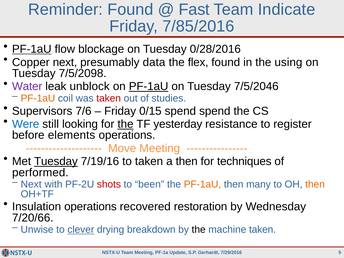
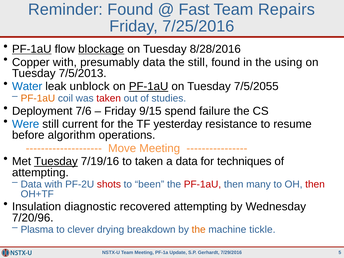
Indicate: Indicate -> Repairs (287, 10)
7/85/2016: 7/85/2016 -> 7/25/2016 (198, 26)
blockage underline: none -> present (101, 49)
0/28/2016: 0/28/2016 -> 8/28/2016 (215, 49)
Copper next: next -> with (65, 62)
the flex: flex -> still (198, 62)
7/5/2098: 7/5/2098 -> 7/5/2013 (83, 73)
Water colour: purple -> blue (27, 86)
7/5/2046: 7/5/2046 -> 7/5/2055 (256, 86)
Supervisors: Supervisors -> Deployment (42, 111)
0/15: 0/15 -> 9/15 (150, 111)
spend spend: spend -> failure (215, 111)
looking: looking -> current (80, 124)
the underline: present -> none (126, 124)
register: register -> resume (293, 124)
elements: elements -> algorithm (72, 135)
a then: then -> data (187, 161)
performed: performed -> attempting (40, 172)
Next: Next -> Data (31, 184)
PF-1aU colour: orange -> red (202, 184)
then colour: orange -> red (315, 184)
Insulation operations: operations -> diagnostic (90, 207)
recovered restoration: restoration -> attempting (201, 207)
7/20/66: 7/20/66 -> 7/20/96 (33, 218)
Unwise: Unwise -> Plasma (37, 230)
clever underline: present -> none (81, 230)
the colour: black -> orange (199, 230)
machine taken: taken -> tickle (262, 230)
